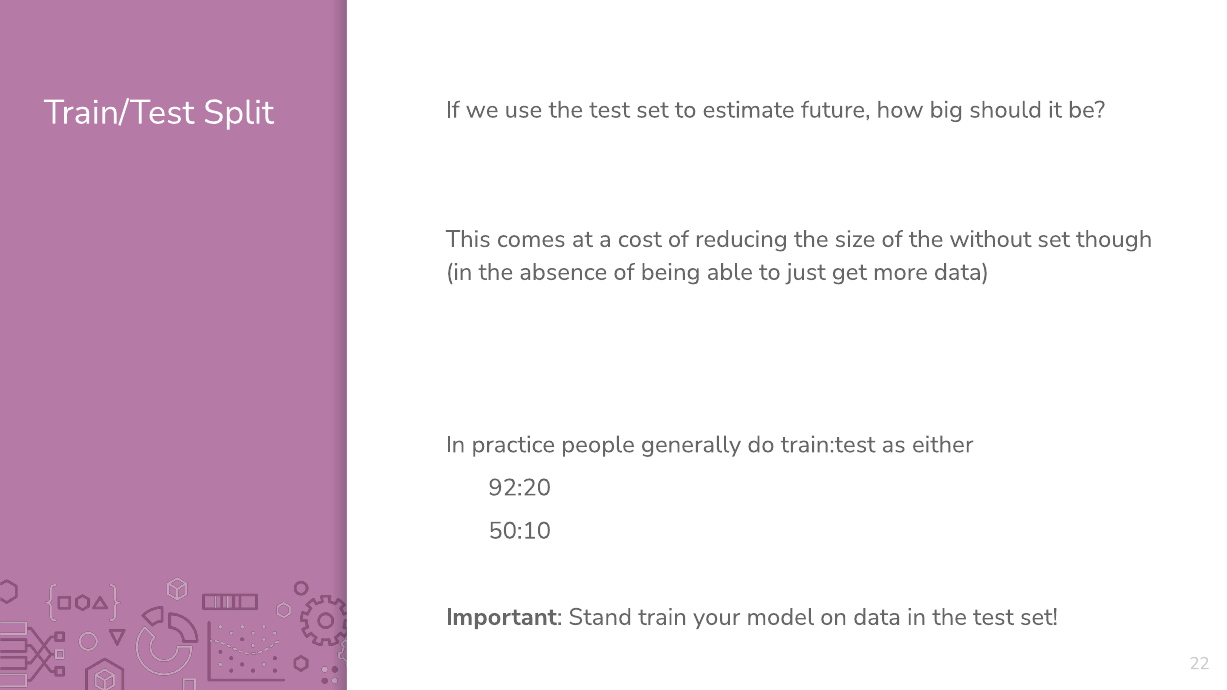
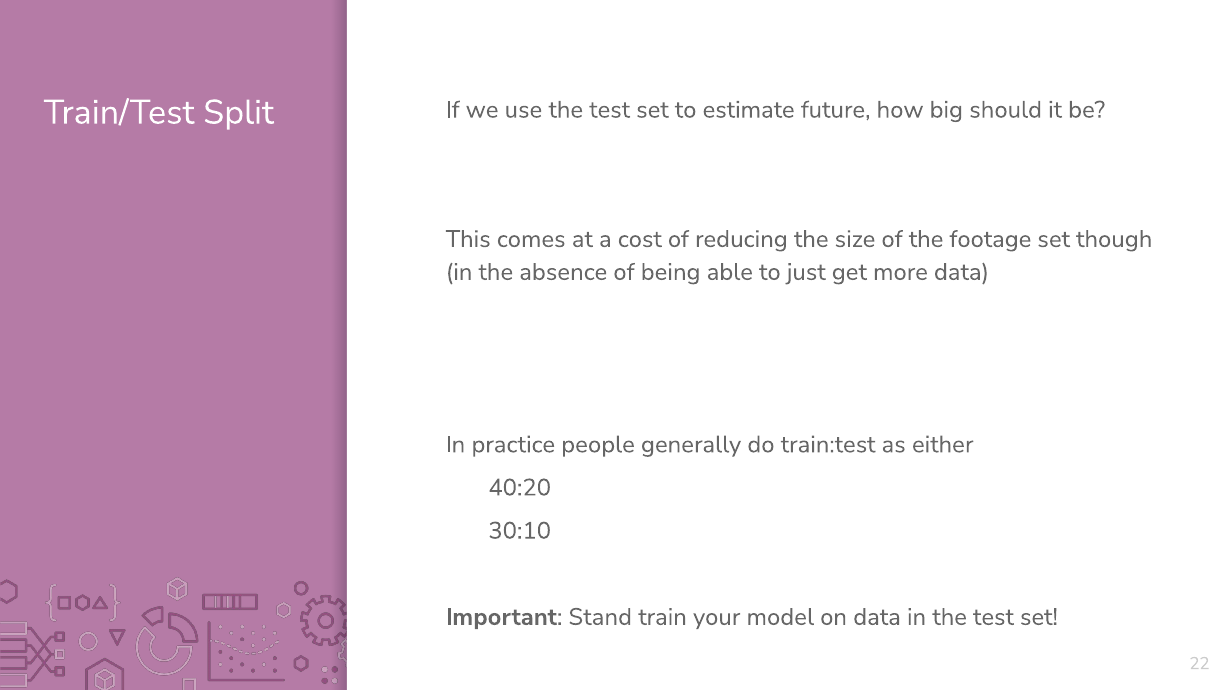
without: without -> footage (990, 239)
92:20: 92:20 -> 40:20 (520, 488)
50:10: 50:10 -> 30:10 (520, 531)
